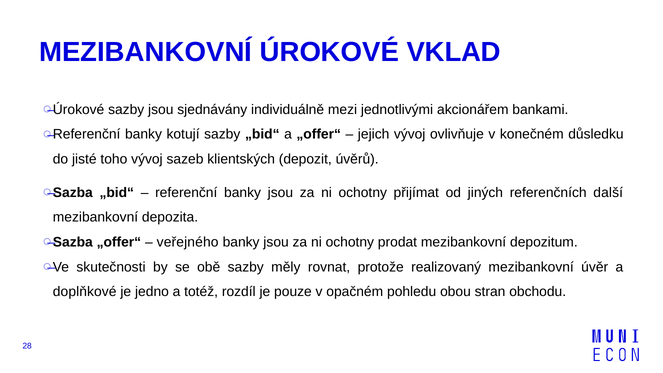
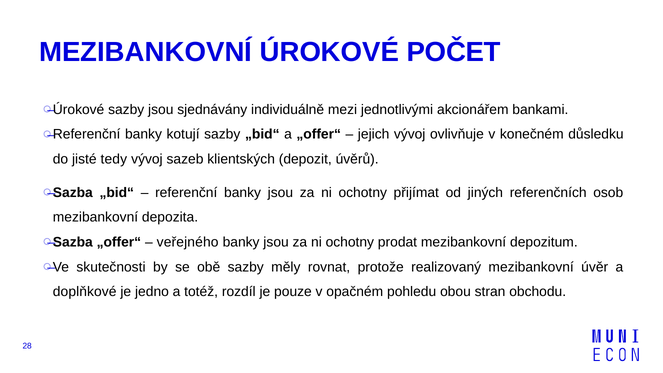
VKLAD: VKLAD -> POČET (454, 52)
toho: toho -> tedy (114, 159)
další: další -> osob (608, 192)
